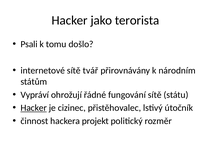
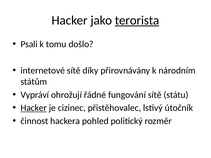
terorista underline: none -> present (137, 20)
tvář: tvář -> díky (91, 71)
projekt: projekt -> pohled (95, 121)
